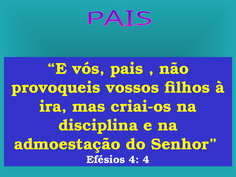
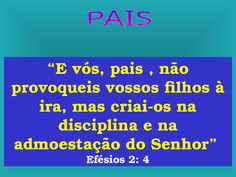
Efésios 4: 4 -> 2 (134, 160)
